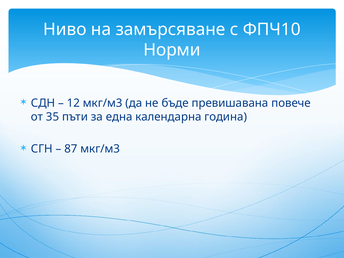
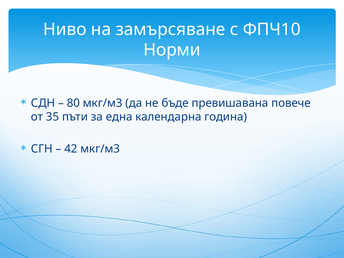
12: 12 -> 80 (73, 103)
87: 87 -> 42 (71, 149)
